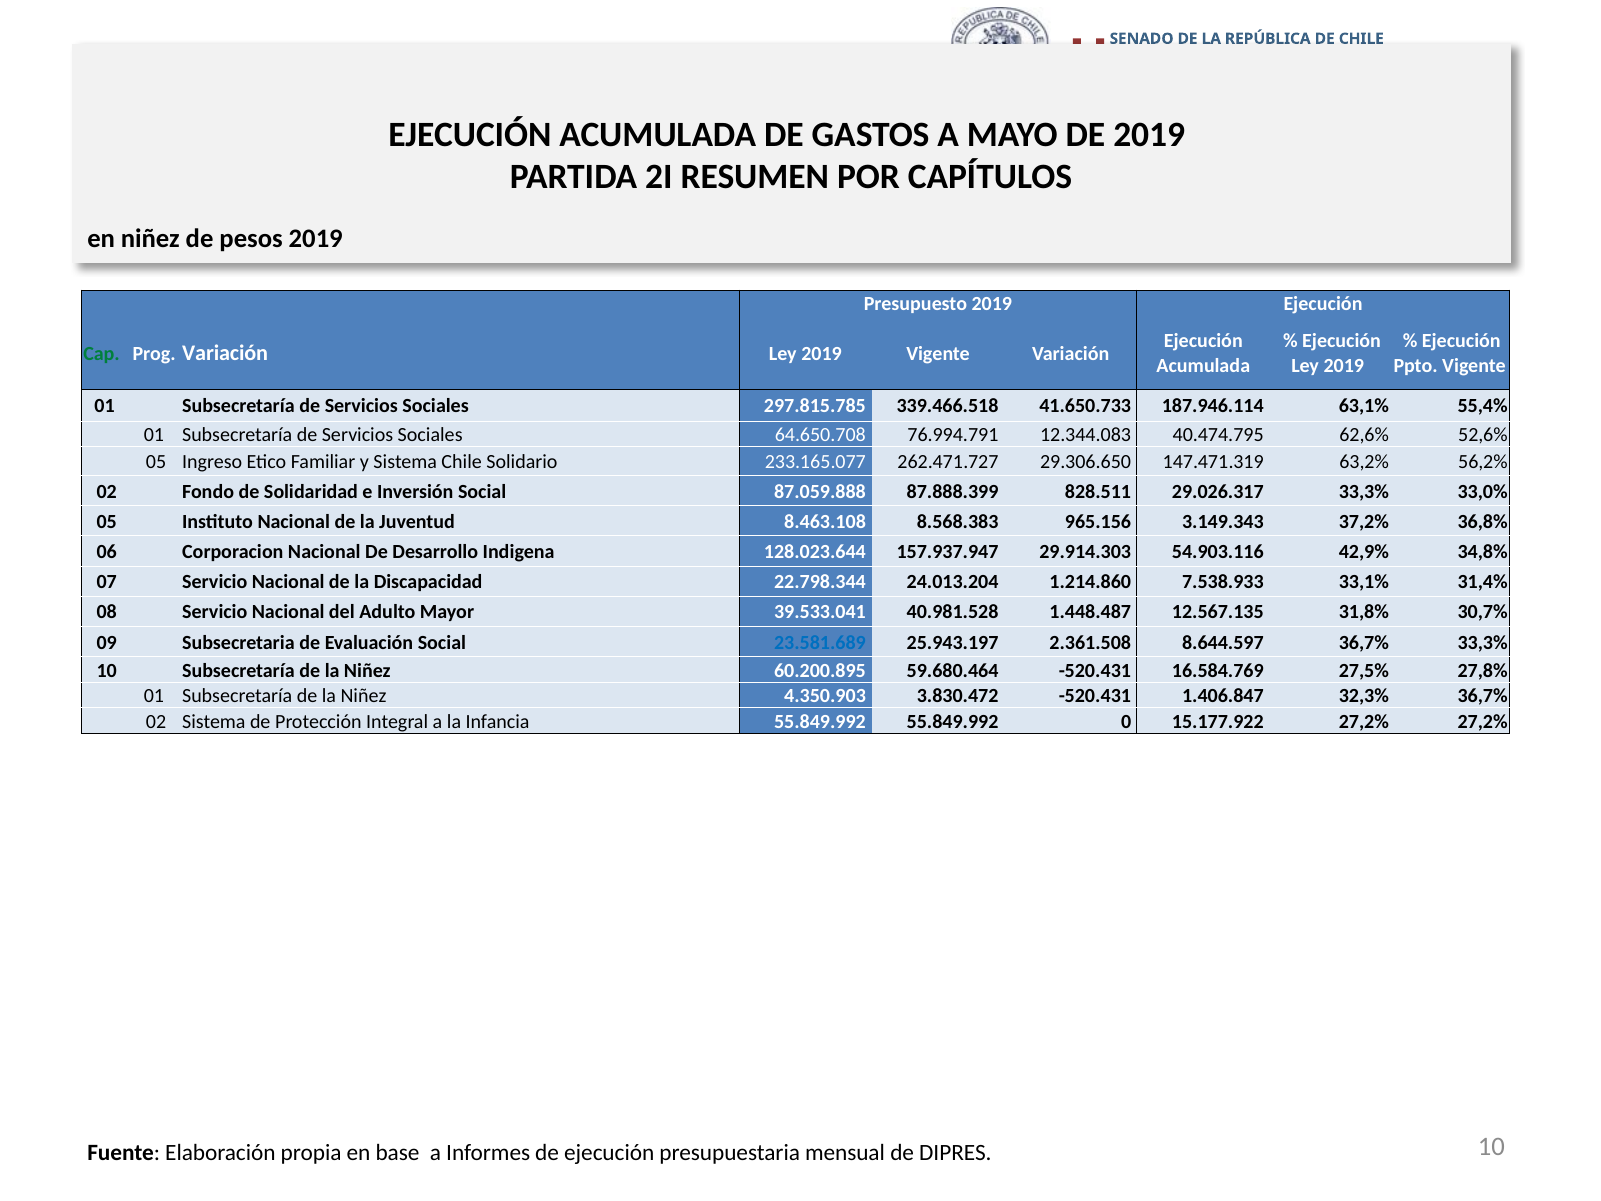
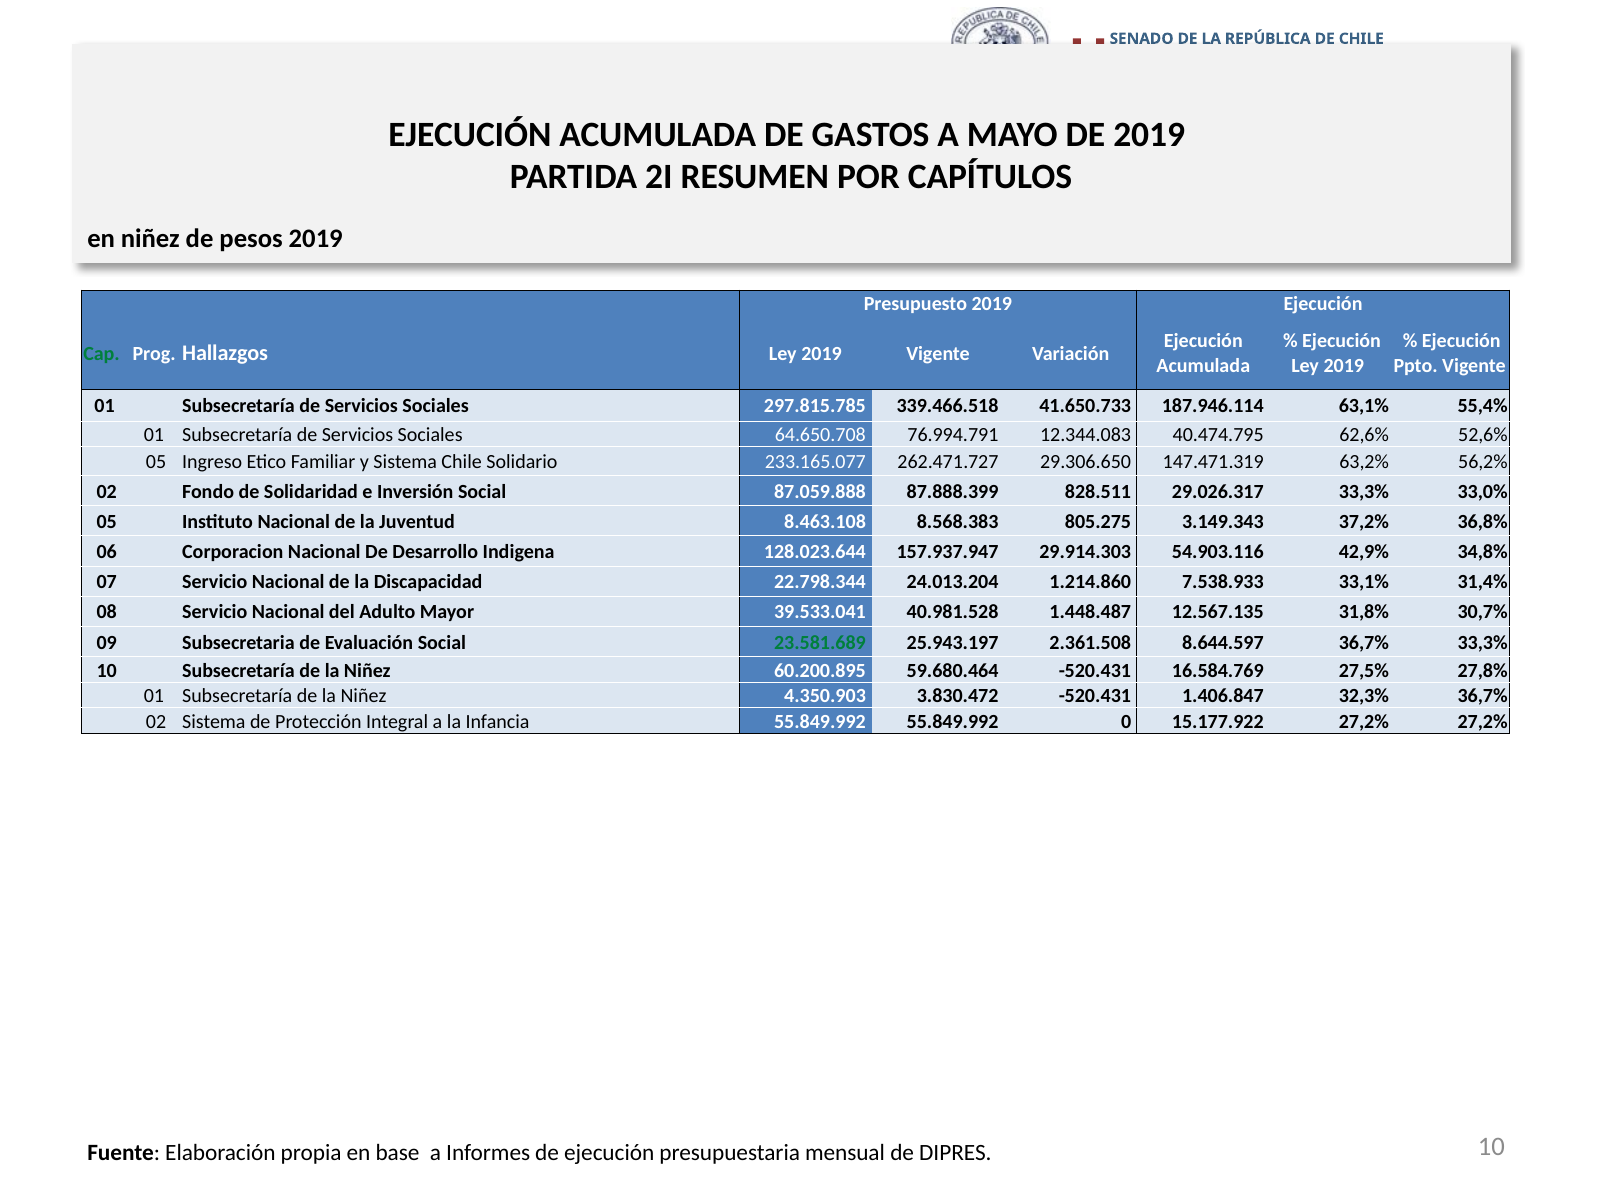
Prog Variación: Variación -> Hallazgos (225, 353)
965.156: 965.156 -> 805.275 (1098, 522)
23.581.689 colour: blue -> green (820, 642)
